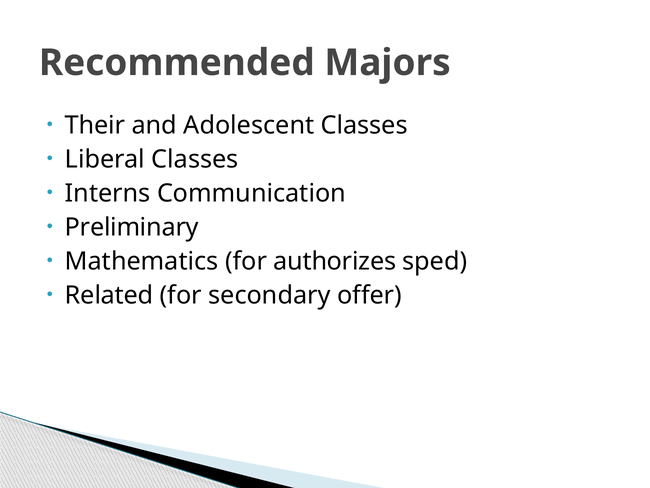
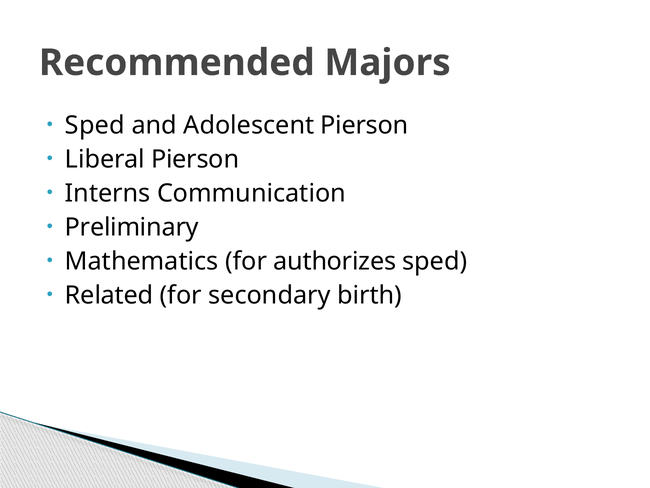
Their: Their -> Sped (95, 125)
Adolescent Classes: Classes -> Pierson (364, 125)
Liberal Classes: Classes -> Pierson (195, 159)
offer: offer -> birth (370, 295)
